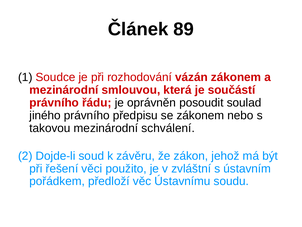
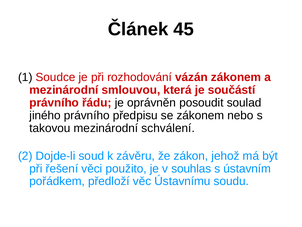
89: 89 -> 45 (184, 29)
zvláštní: zvláštní -> souhlas (191, 168)
